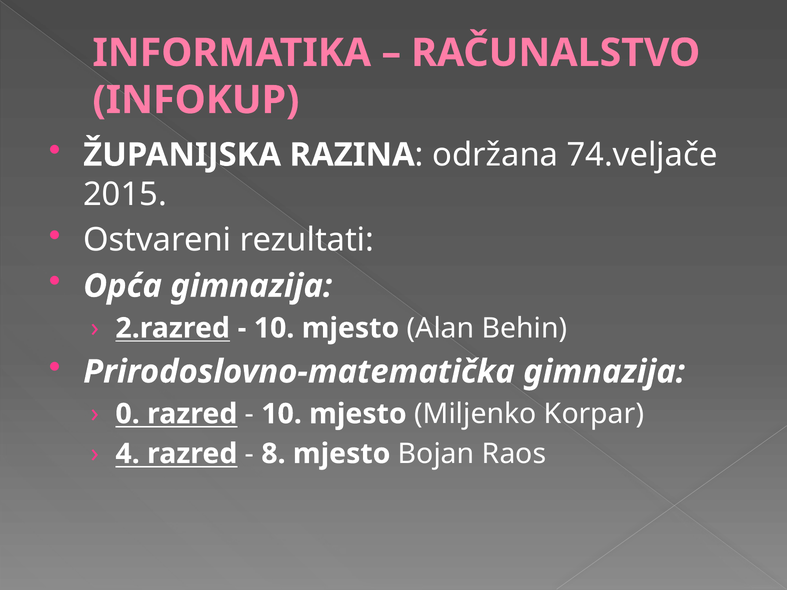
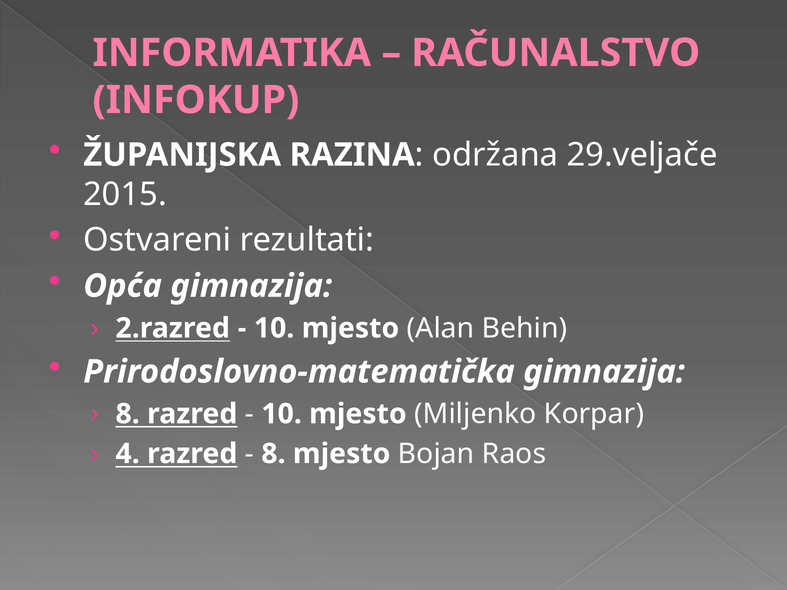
74.veljače: 74.veljače -> 29.veljače (642, 155)
0: 0 -> 8 (128, 414)
